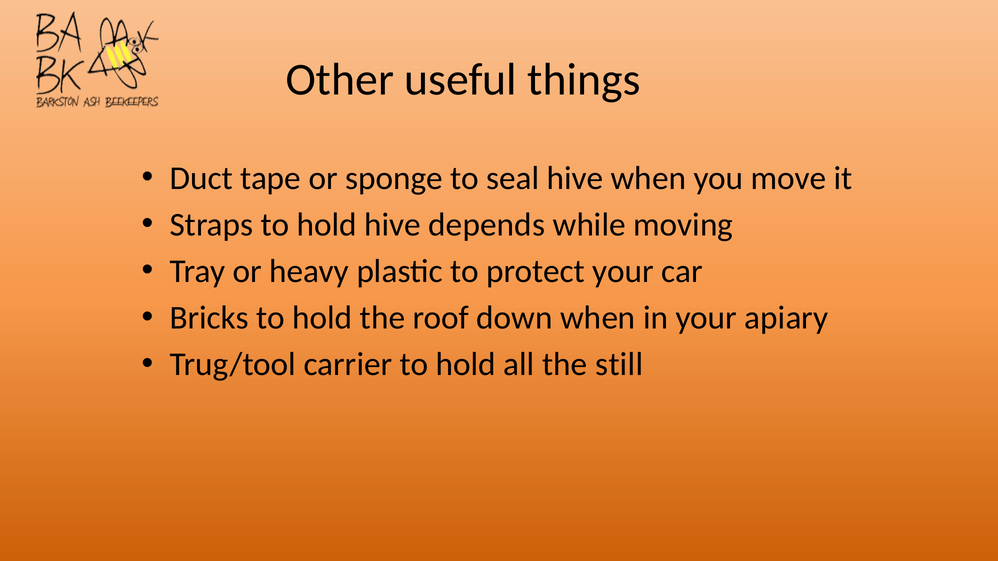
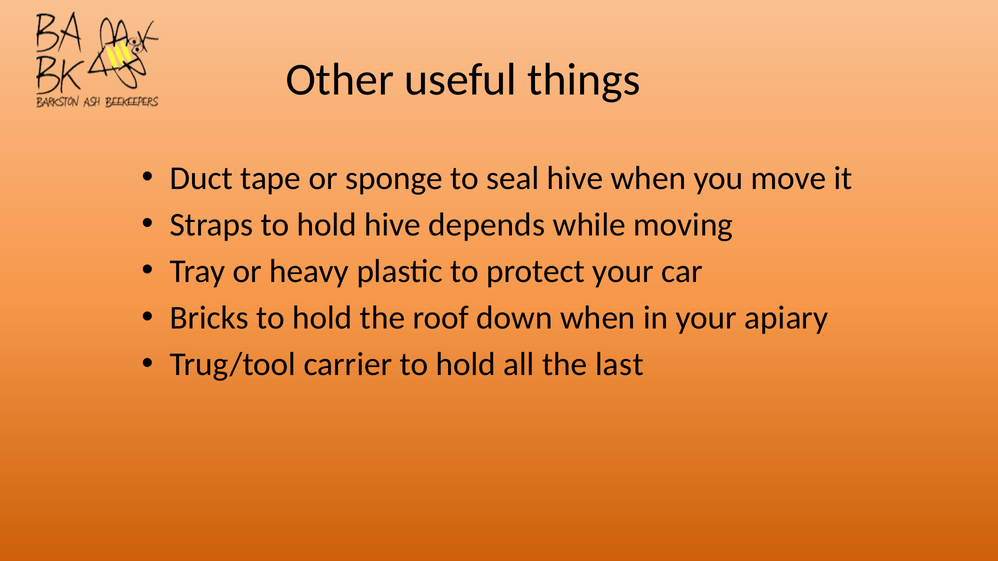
still: still -> last (619, 365)
